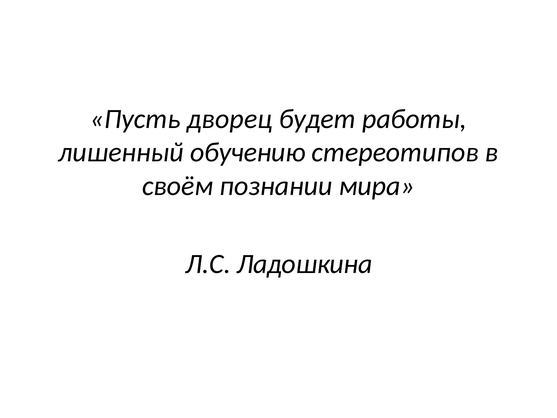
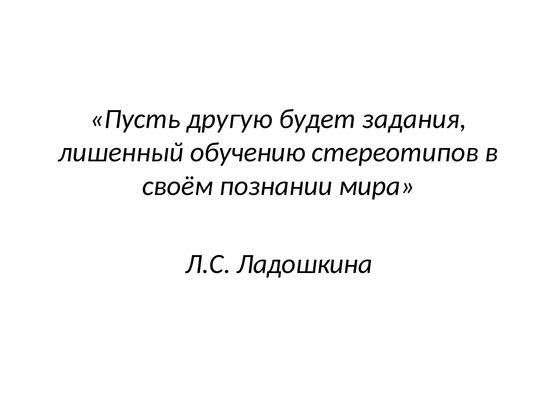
дворец: дворец -> другую (230, 119)
работы: работы -> задания (414, 119)
